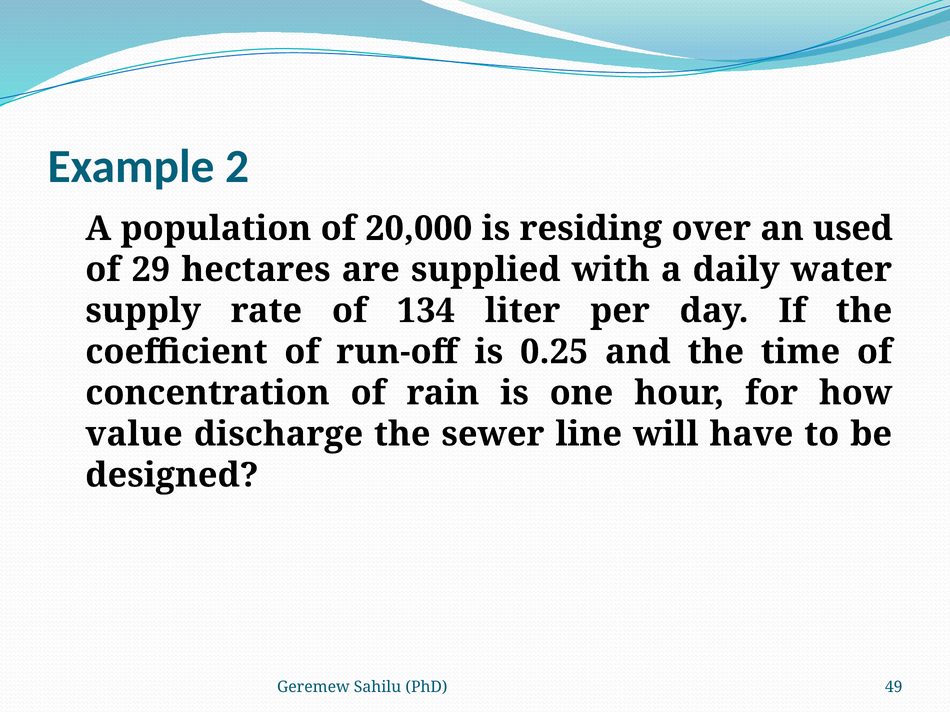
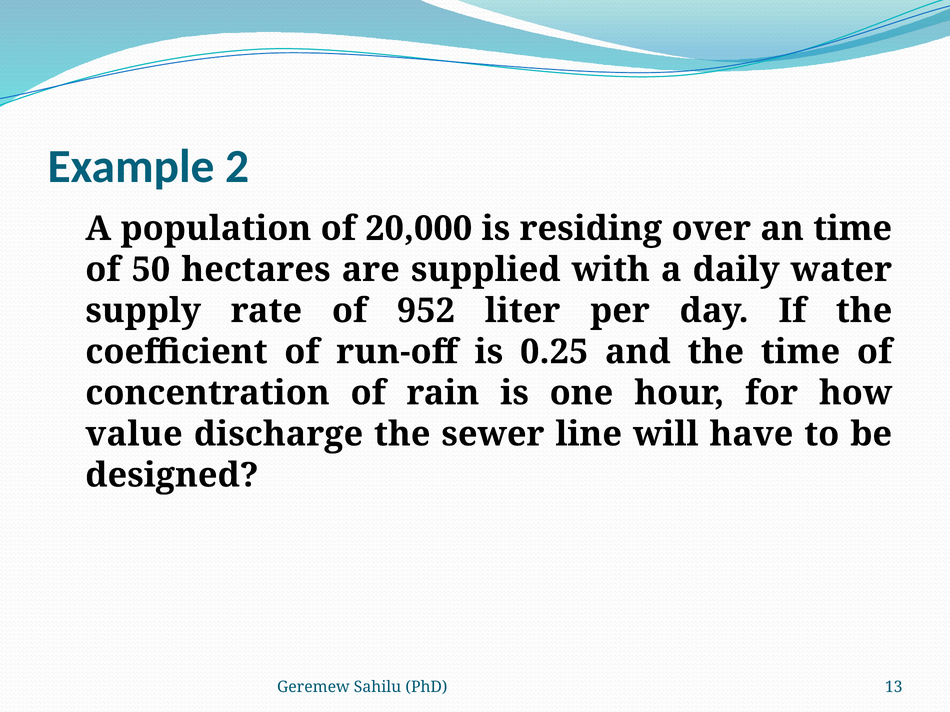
an used: used -> time (853, 229)
29: 29 -> 50 (151, 270)
134: 134 -> 952 (426, 311)
49: 49 -> 13 (894, 687)
